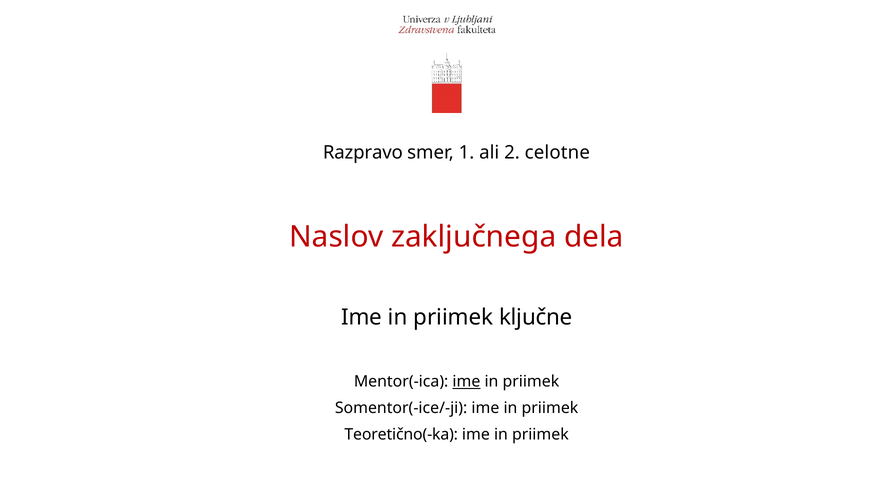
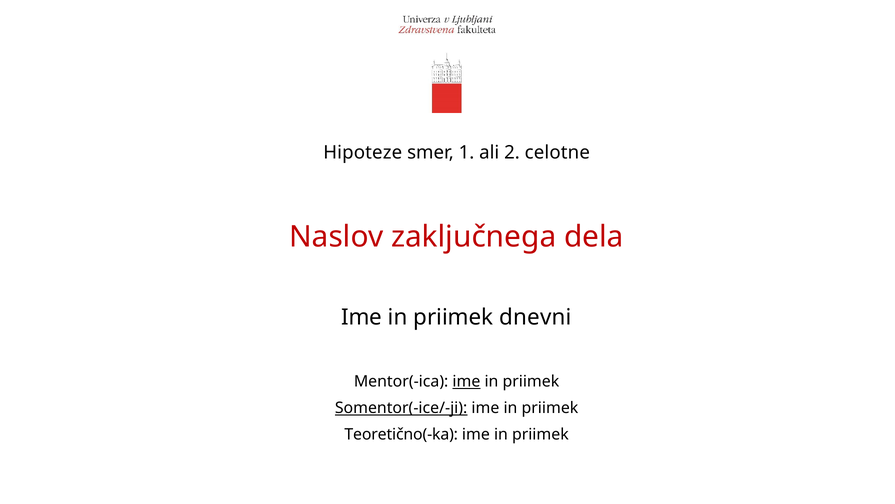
Razpravo: Razpravo -> Hipoteze (363, 152)
ključne: ključne -> dnevni (536, 317)
Somentor(-ice/-ji underline: none -> present (401, 408)
